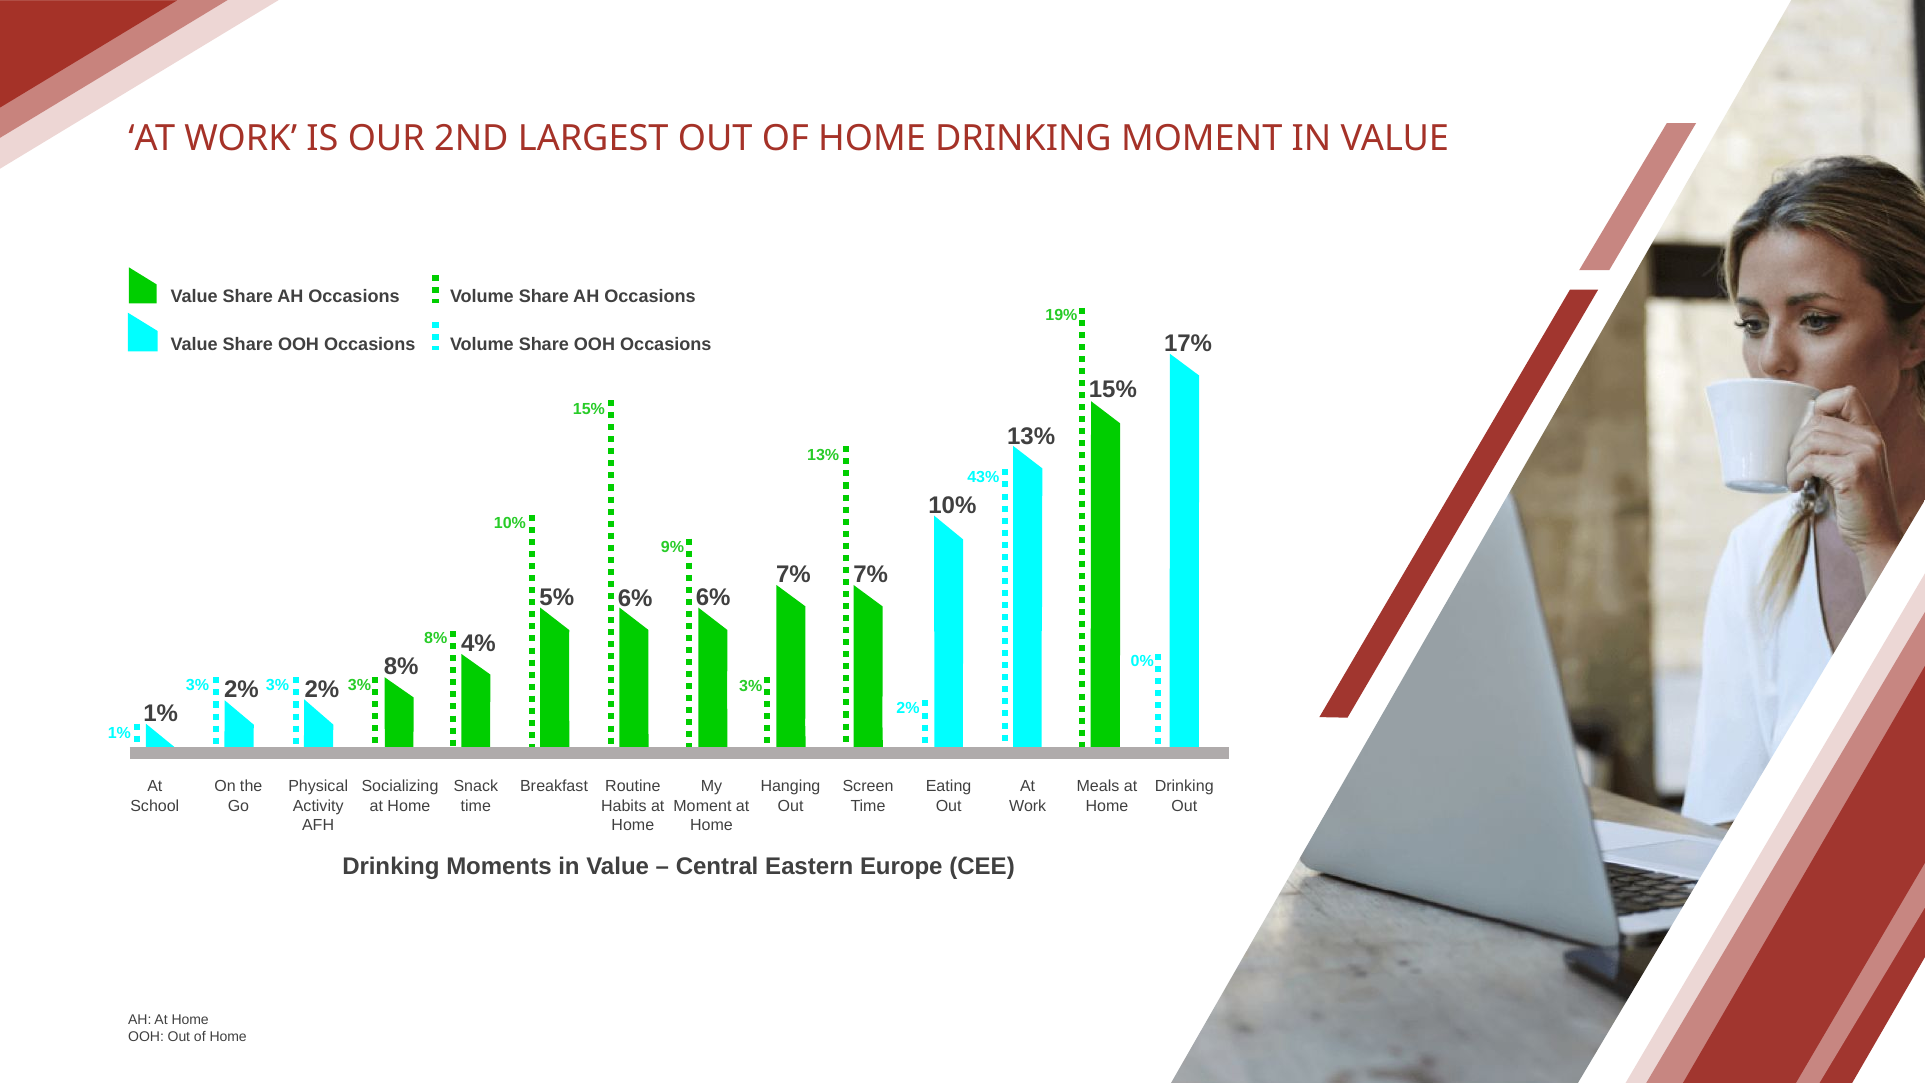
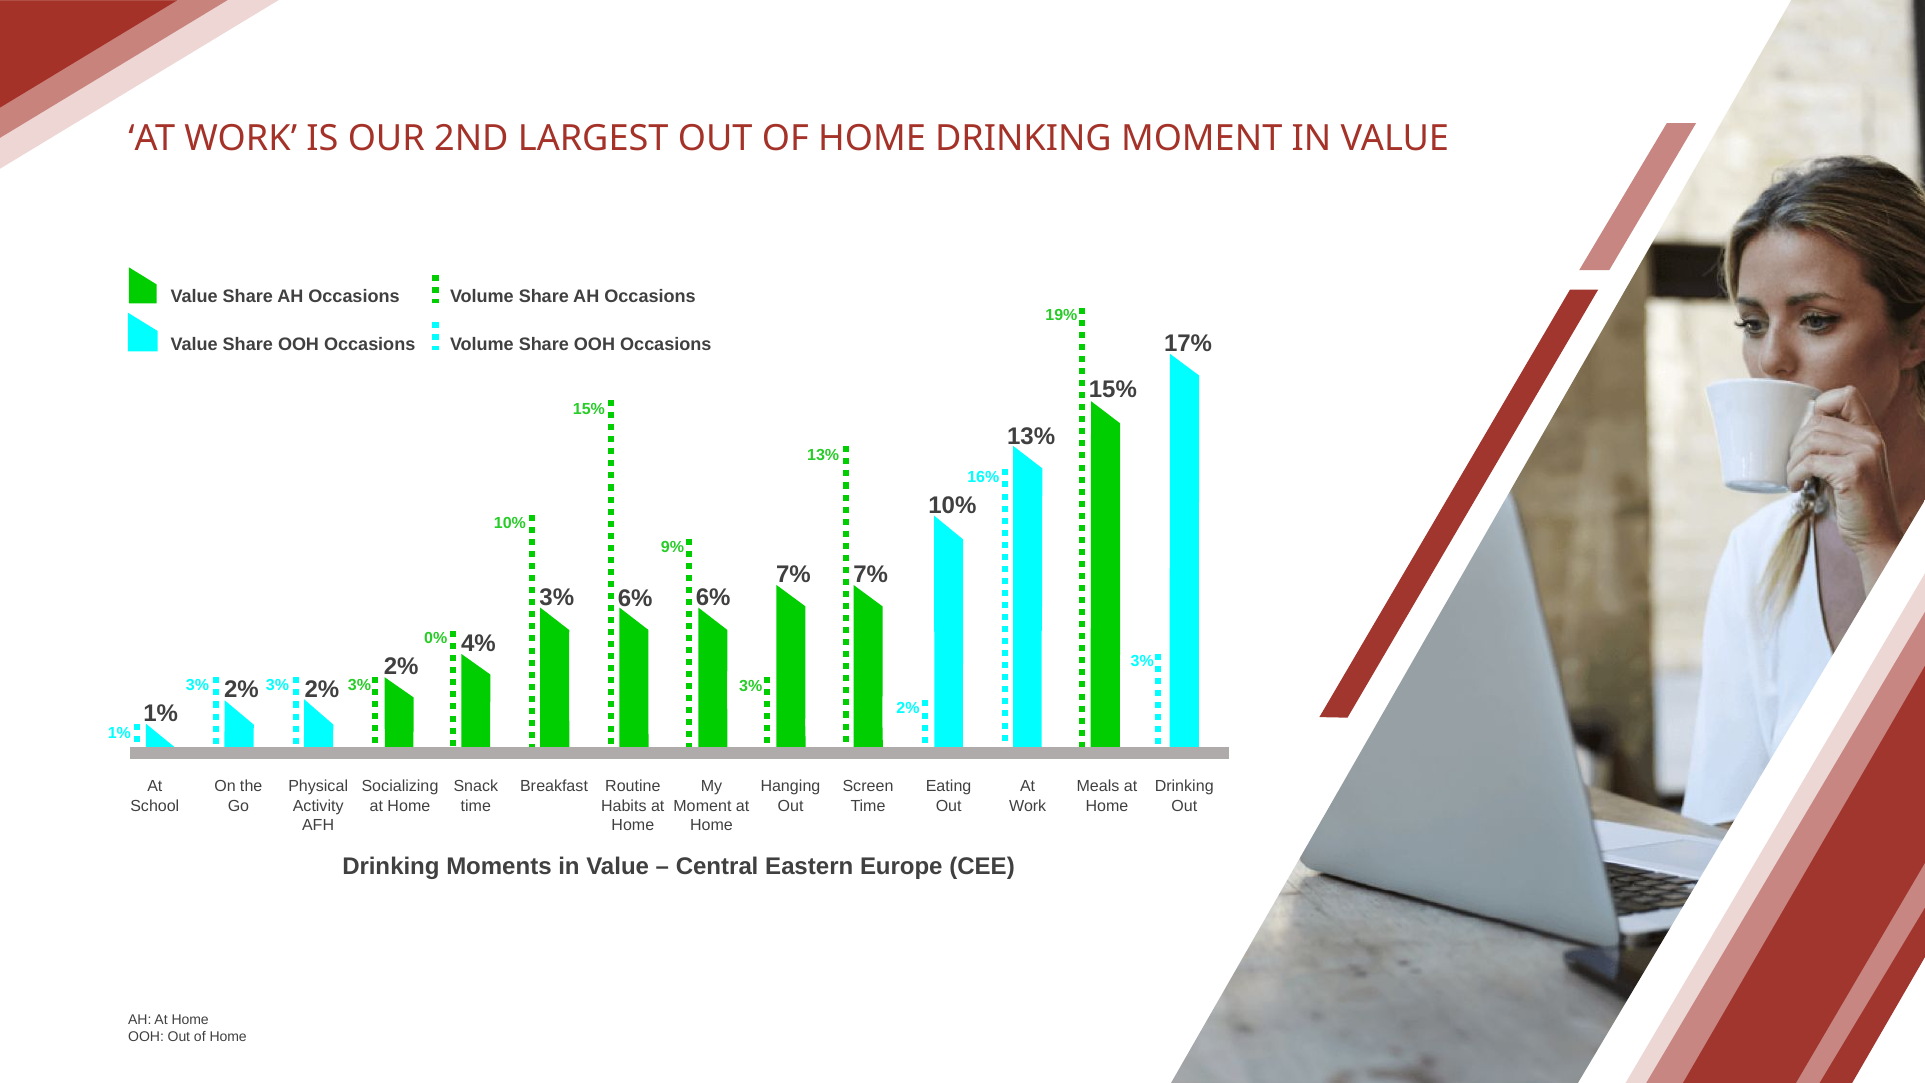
43%: 43% -> 16% (983, 477)
5%: 5% -> 3% (557, 597)
8%: 8% -> 0% (436, 638)
0%: 0% -> 3% (1142, 661)
8%: 8% -> 2% (401, 667)
